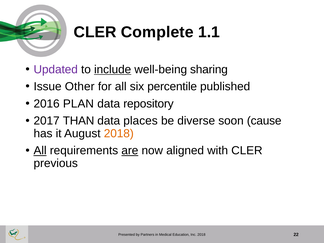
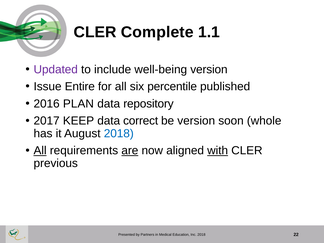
include underline: present -> none (113, 69)
well-being sharing: sharing -> version (209, 69)
Other: Other -> Entire (80, 87)
THAN: THAN -> KEEP (78, 121)
places: places -> correct (141, 121)
be diverse: diverse -> version (196, 121)
cause: cause -> whole (264, 121)
2018 colour: orange -> blue (119, 133)
with underline: none -> present (218, 151)
